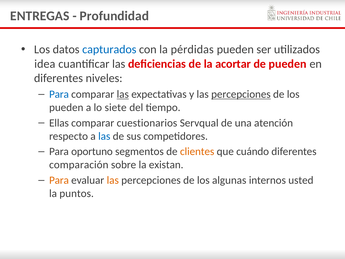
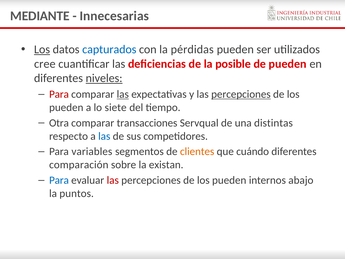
ENTREGAS: ENTREGAS -> MEDIANTE (40, 16)
Profundidad: Profundidad -> Innecesarias (114, 16)
Los underline: none -> present (42, 49)
idea: idea -> cree (45, 64)
acortar: acortar -> posible (233, 64)
niveles underline: none -> present (104, 78)
Para colour: blue -> red (59, 94)
Ellas: Ellas -> Otra (59, 123)
cuestionarios: cuestionarios -> transacciones (147, 123)
atención: atención -> distintas (273, 123)
oportuno: oportuno -> variables (92, 151)
Para colour: orange -> blue (59, 180)
las colour: orange -> red (113, 180)
algunas: algunas -> pueden (229, 180)
usted: usted -> abajo (301, 180)
